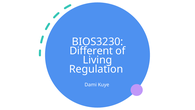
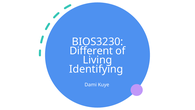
Regulation: Regulation -> Identifying (96, 69)
